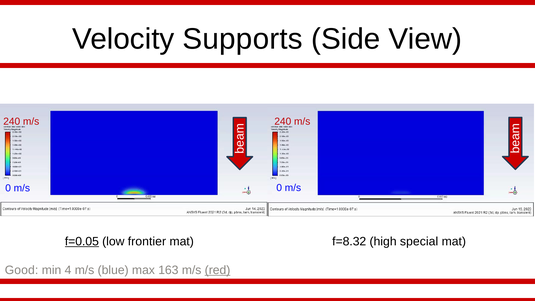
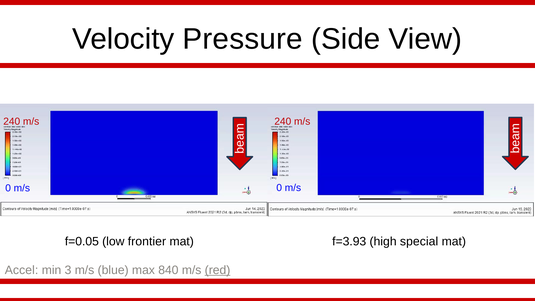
Supports: Supports -> Pressure (243, 39)
f=0.05 underline: present -> none (82, 241)
f=8.32: f=8.32 -> f=3.93 (349, 241)
Good: Good -> Accel (22, 270)
4: 4 -> 3 (68, 270)
163: 163 -> 840 (168, 270)
